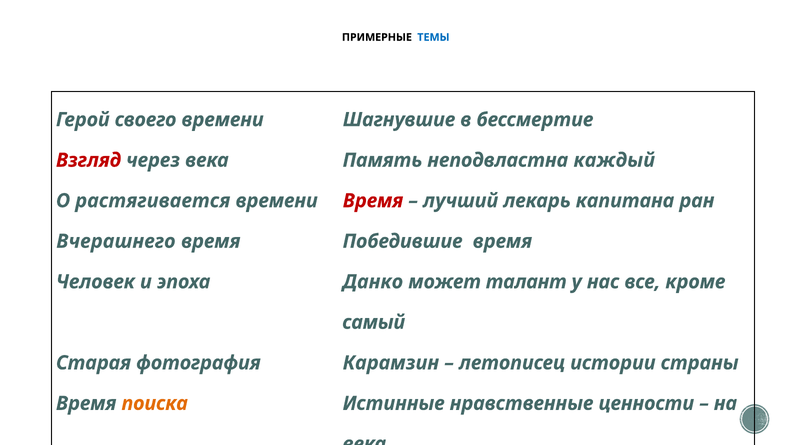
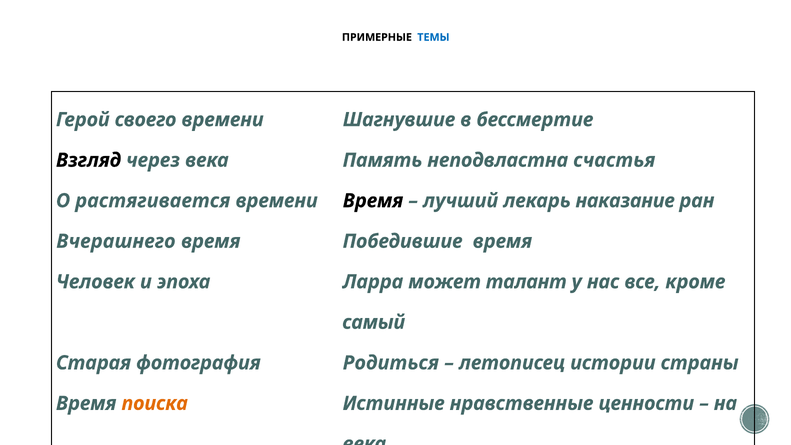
Взгляд colour: red -> black (88, 160)
каждый: каждый -> счастья (614, 160)
Время colour: red -> black (373, 201)
капитана: капитана -> наказание (625, 201)
Данко: Данко -> Ларра (373, 282)
Карамзин: Карамзин -> Родиться (391, 363)
